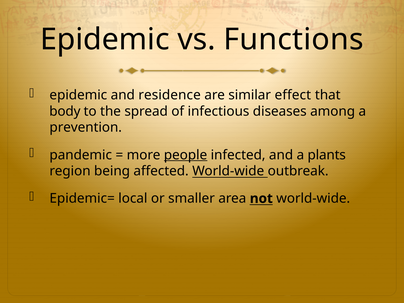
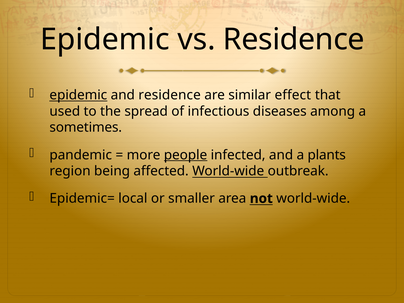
vs Functions: Functions -> Residence (294, 39)
epidemic underline: none -> present (78, 95)
body: body -> used (65, 111)
prevention: prevention -> sometimes (86, 128)
